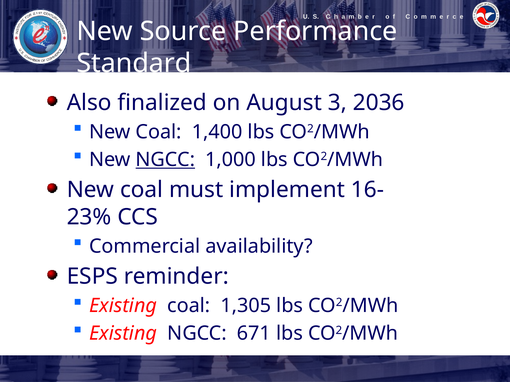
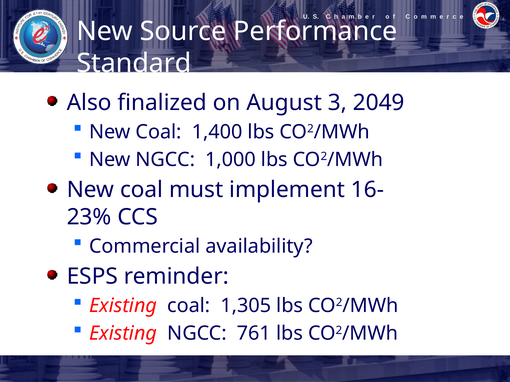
2036: 2036 -> 2049 (379, 103)
NGCC underline: present -> none (165, 160)
671: 671 -> 761 (254, 334)
